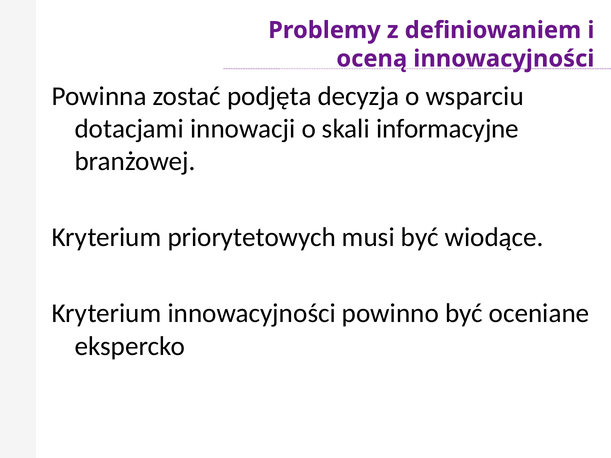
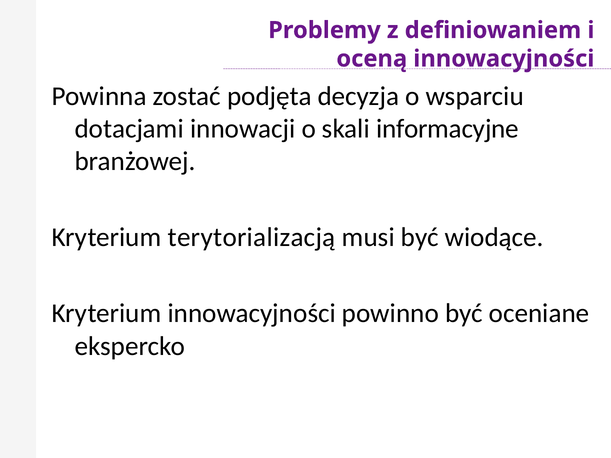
priorytetowych: priorytetowych -> terytorializacją (252, 238)
